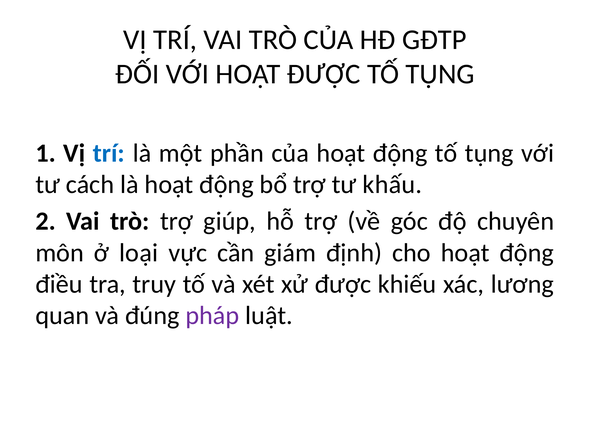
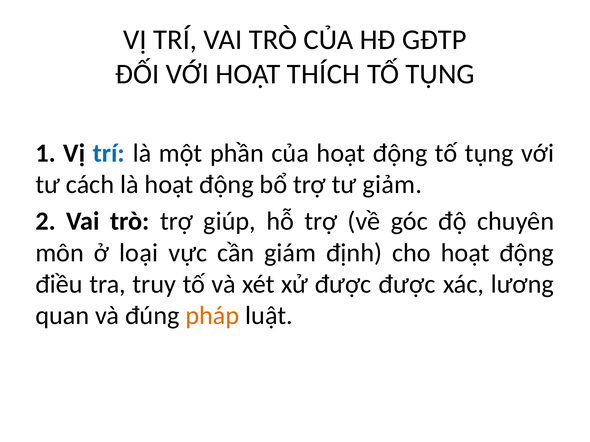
HOẠT ĐƯỢC: ĐƯỢC -> THÍCH (324, 74)
khấu: khấu -> giảm (392, 185)
được khiếu: khiếu -> được (407, 285)
pháp colour: purple -> orange (212, 316)
